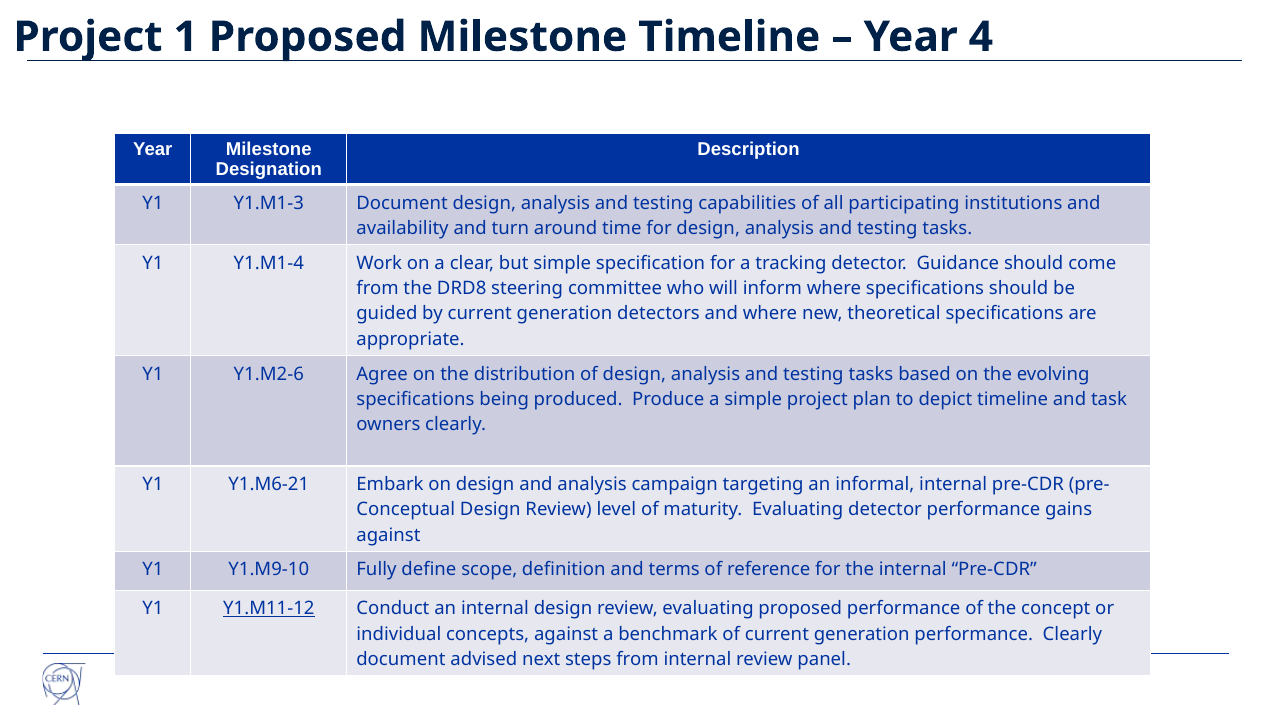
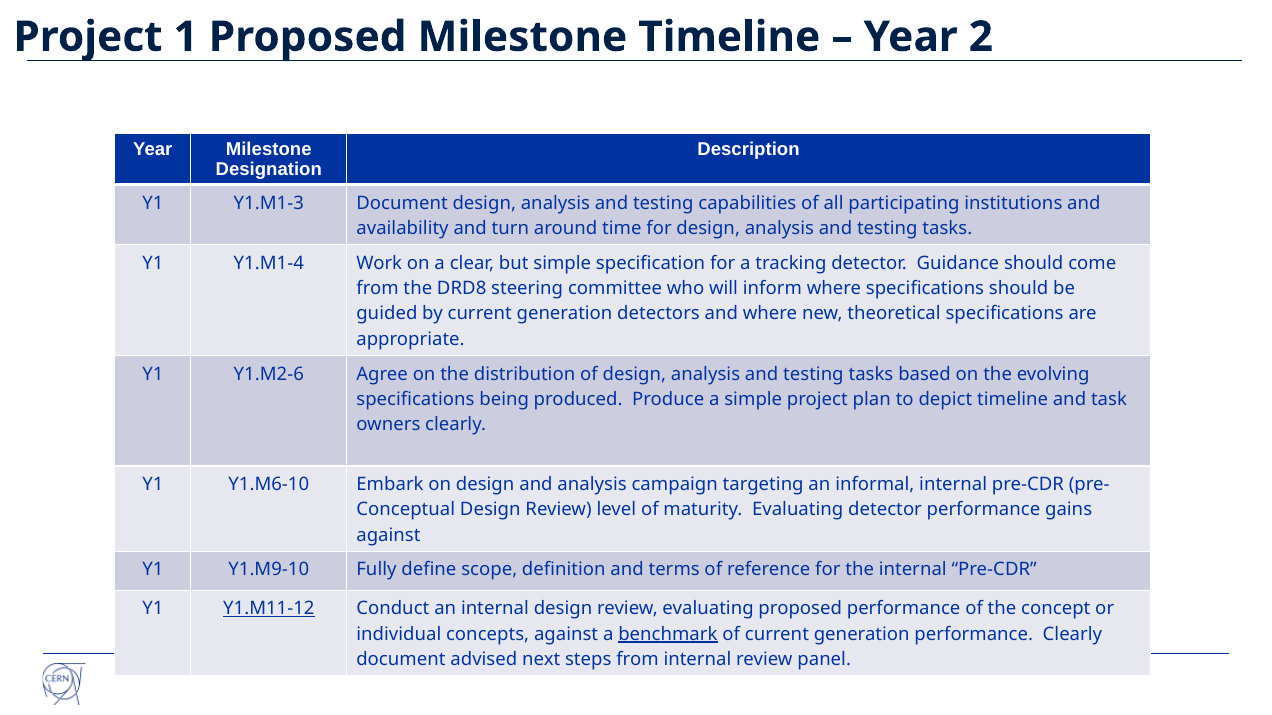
4: 4 -> 2 (981, 37)
Y1.M6-21: Y1.M6-21 -> Y1.M6-10 (269, 485)
benchmark underline: none -> present (668, 635)
